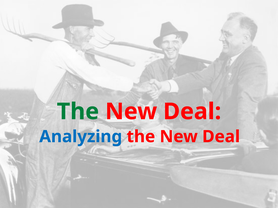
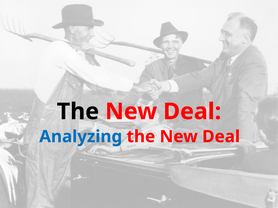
The colour: green -> black (78, 112)
